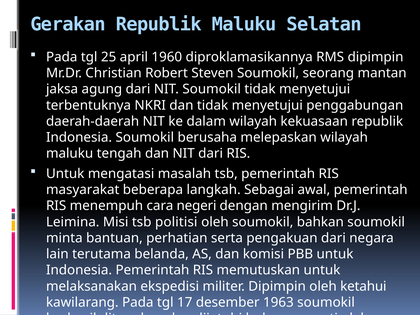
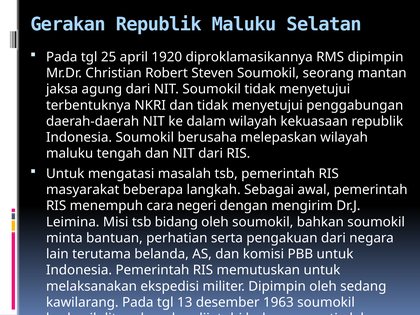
1960: 1960 -> 1920 (167, 57)
politisi: politisi -> bidang (176, 222)
ketahui: ketahui -> sedang (363, 286)
17: 17 -> 13 (185, 302)
